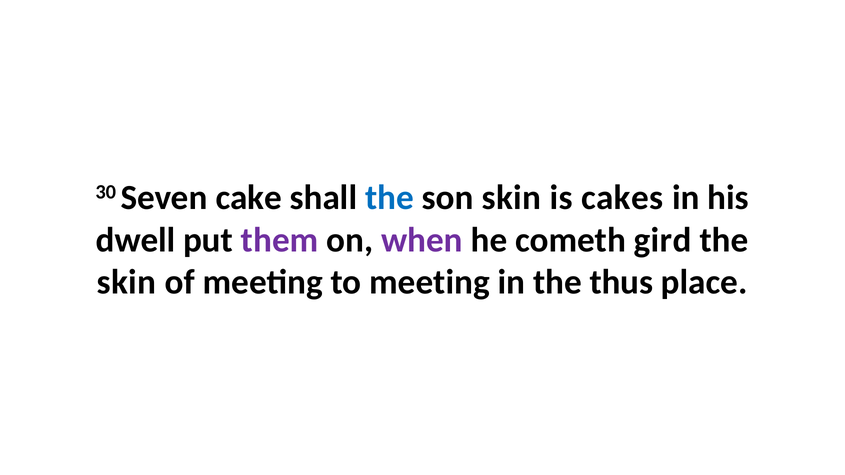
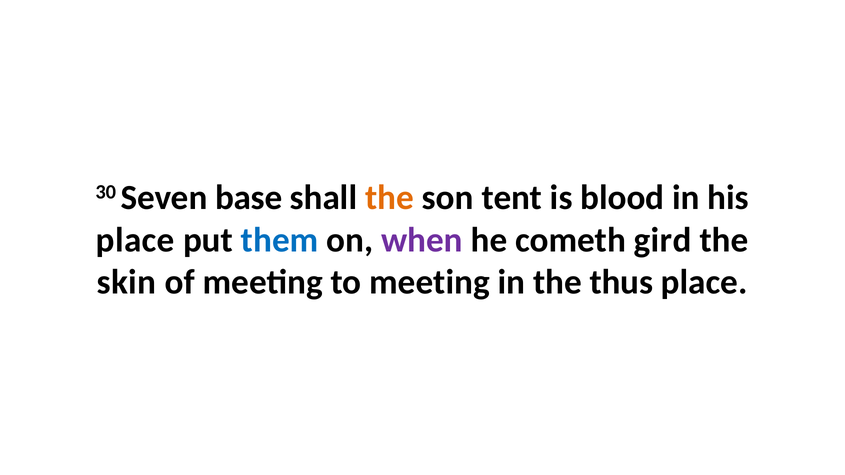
cake: cake -> base (249, 198)
the colour: blue -> orange (390, 198)
son skin: skin -> tent (512, 198)
cakes: cakes -> blood (622, 198)
dwell: dwell -> place (135, 240)
them colour: purple -> blue (280, 240)
